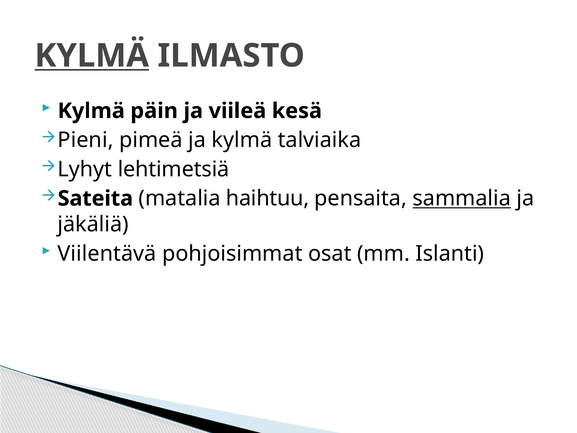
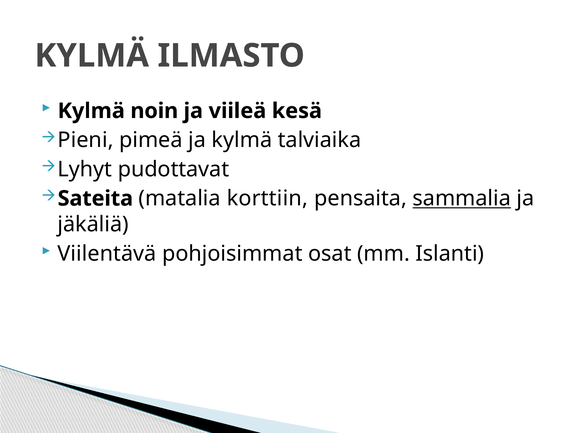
KYLMÄ underline: present -> none (92, 56)
päin: päin -> noin (154, 111)
lehtimetsiä: lehtimetsiä -> pudottavat (173, 169)
haihtuu: haihtuu -> korttiin (267, 198)
